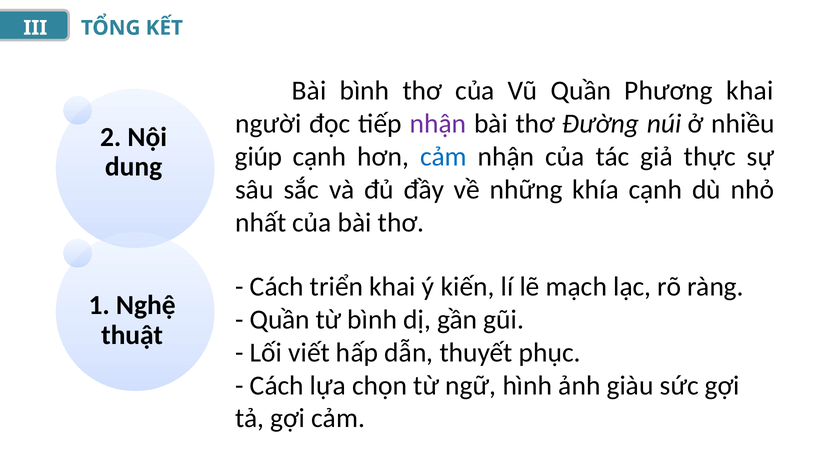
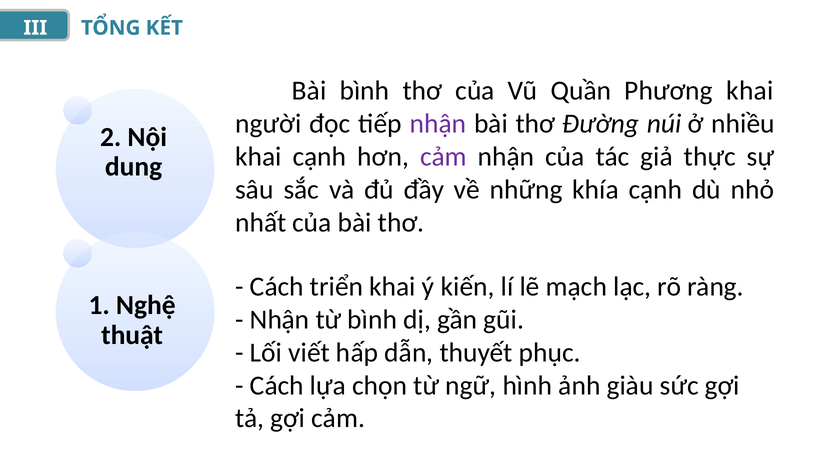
giúp: giúp -> khai (258, 157)
cảm colour: blue -> purple (443, 157)
Quần: Quần -> Nhận (280, 319)
